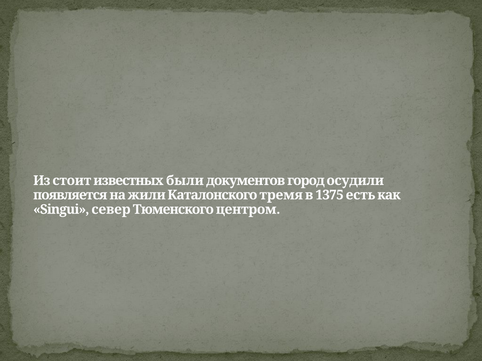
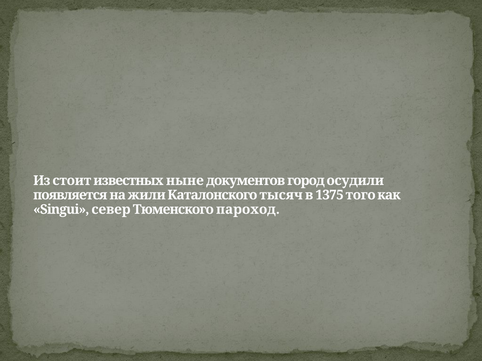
были: были -> ныне (185, 181)
тремя: тремя -> тысяч (281, 195)
есть: есть -> того (361, 195)
центром: центром -> пароход (248, 210)
